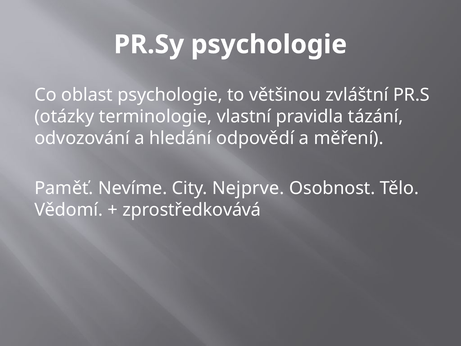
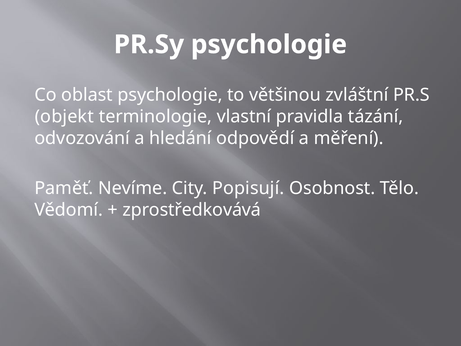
otázky: otázky -> objekt (64, 116)
Nejprve: Nejprve -> Popisují (248, 188)
